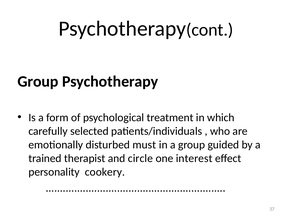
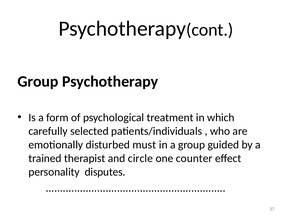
interest: interest -> counter (194, 158)
cookery: cookery -> disputes (105, 172)
